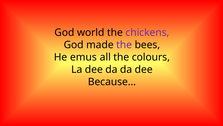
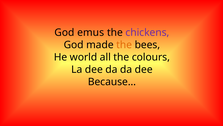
world: world -> emus (91, 32)
the colour: purple -> orange (124, 45)
emus: emus -> world (83, 57)
